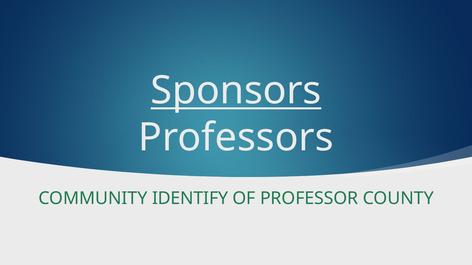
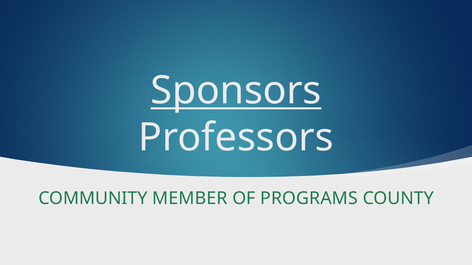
IDENTIFY: IDENTIFY -> MEMBER (190, 199)
PROFESSOR: PROFESSOR -> PROGRAMS (309, 199)
